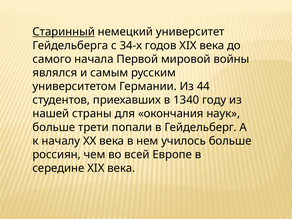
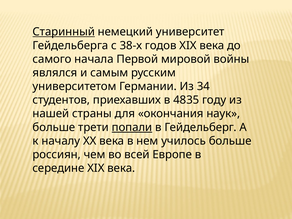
34-х: 34-х -> 38-х (131, 45)
44: 44 -> 34 (203, 86)
1340: 1340 -> 4835 (186, 100)
попали underline: none -> present (132, 127)
